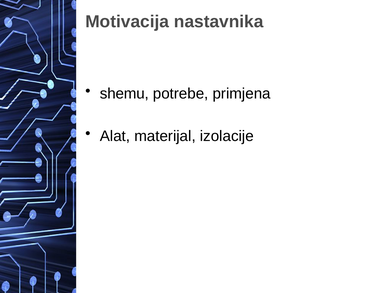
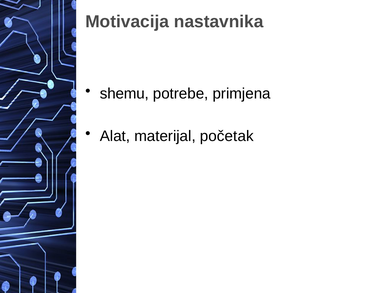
izolacije: izolacije -> početak (227, 136)
